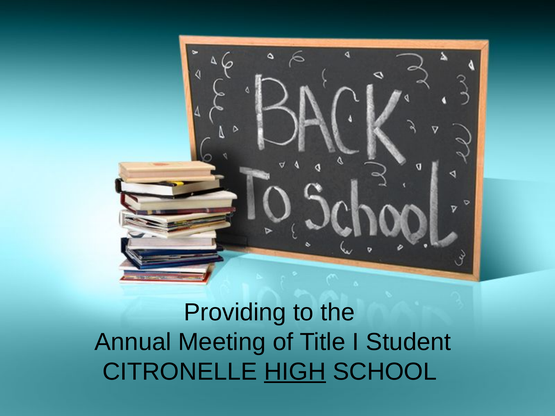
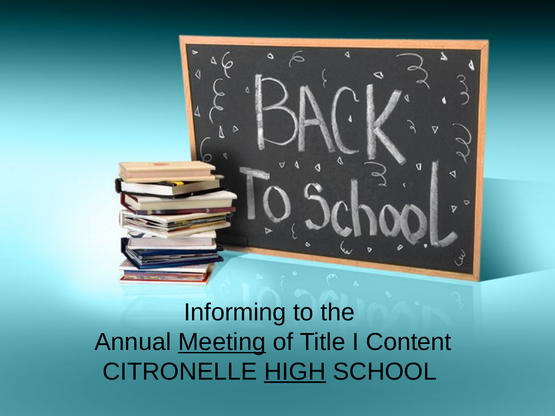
Providing: Providing -> Informing (235, 313)
Meeting underline: none -> present (222, 342)
Student: Student -> Content (409, 342)
